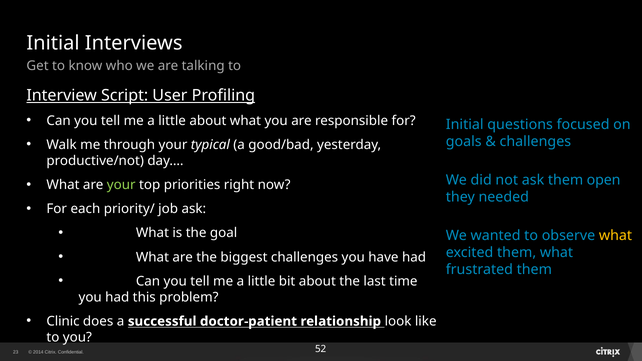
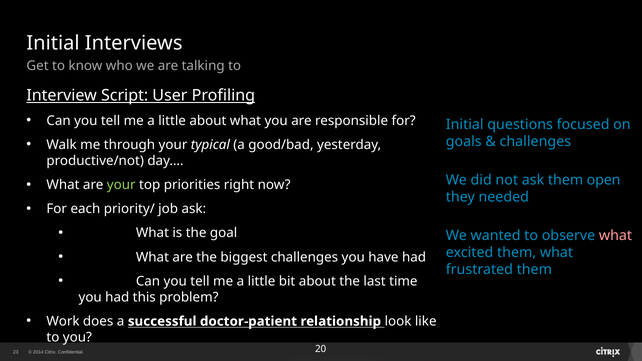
what colour: yellow -> pink (616, 235)
Clinic: Clinic -> Work (63, 321)
52: 52 -> 20 (321, 349)
